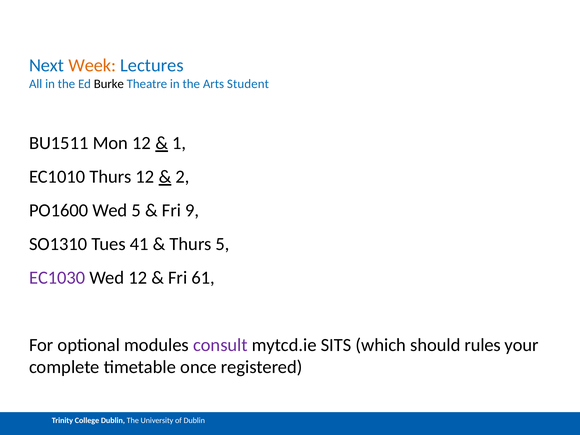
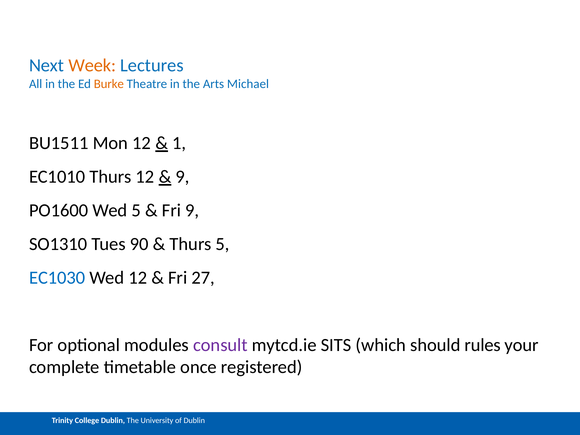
Burke colour: black -> orange (109, 84)
Student: Student -> Michael (248, 84)
2: 2 -> 9 (182, 177)
41: 41 -> 90 (139, 244)
EC1030 colour: purple -> blue (57, 278)
61: 61 -> 27 (203, 278)
